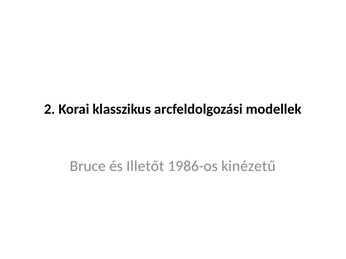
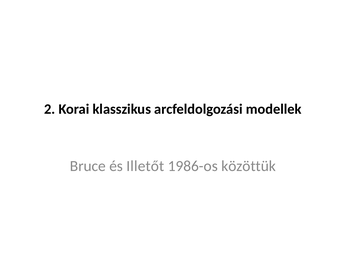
kinézetű: kinézetű -> közöttük (249, 166)
